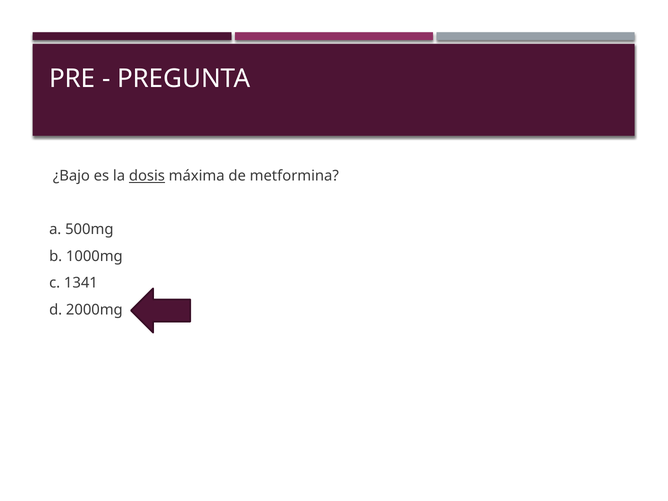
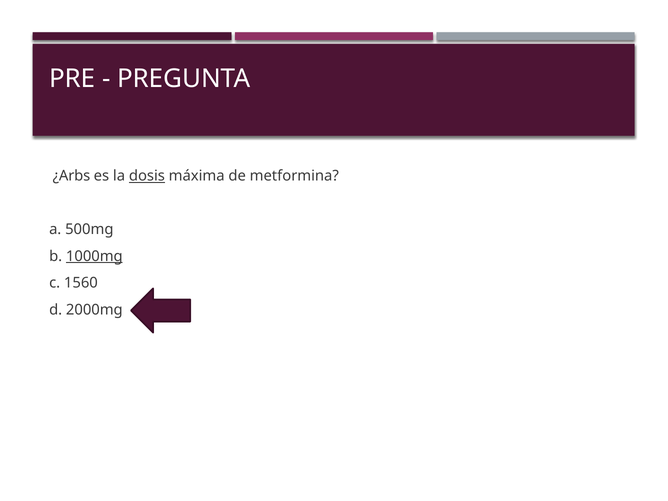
¿Bajo: ¿Bajo -> ¿Arbs (71, 176)
1000mg underline: none -> present (94, 256)
1341: 1341 -> 1560 (81, 283)
